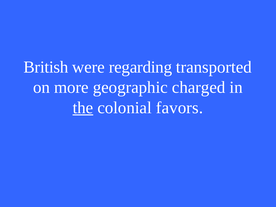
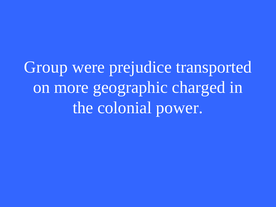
British: British -> Group (46, 67)
regarding: regarding -> prejudice (140, 67)
the underline: present -> none (83, 108)
favors: favors -> power (179, 108)
